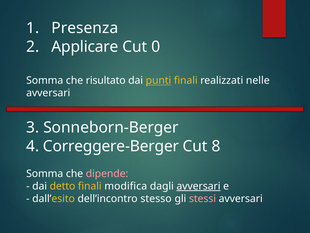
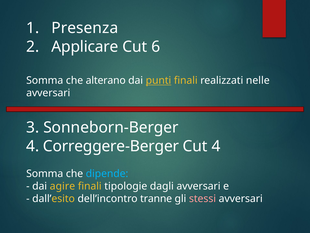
0: 0 -> 6 (156, 47)
risultato: risultato -> alterano (106, 80)
Cut 8: 8 -> 4 (216, 146)
dipende colour: pink -> light blue (107, 173)
detto: detto -> agire (62, 186)
modifica: modifica -> tipologie (126, 186)
avversari underline: present -> none (198, 186)
stesso: stesso -> tranne (156, 198)
